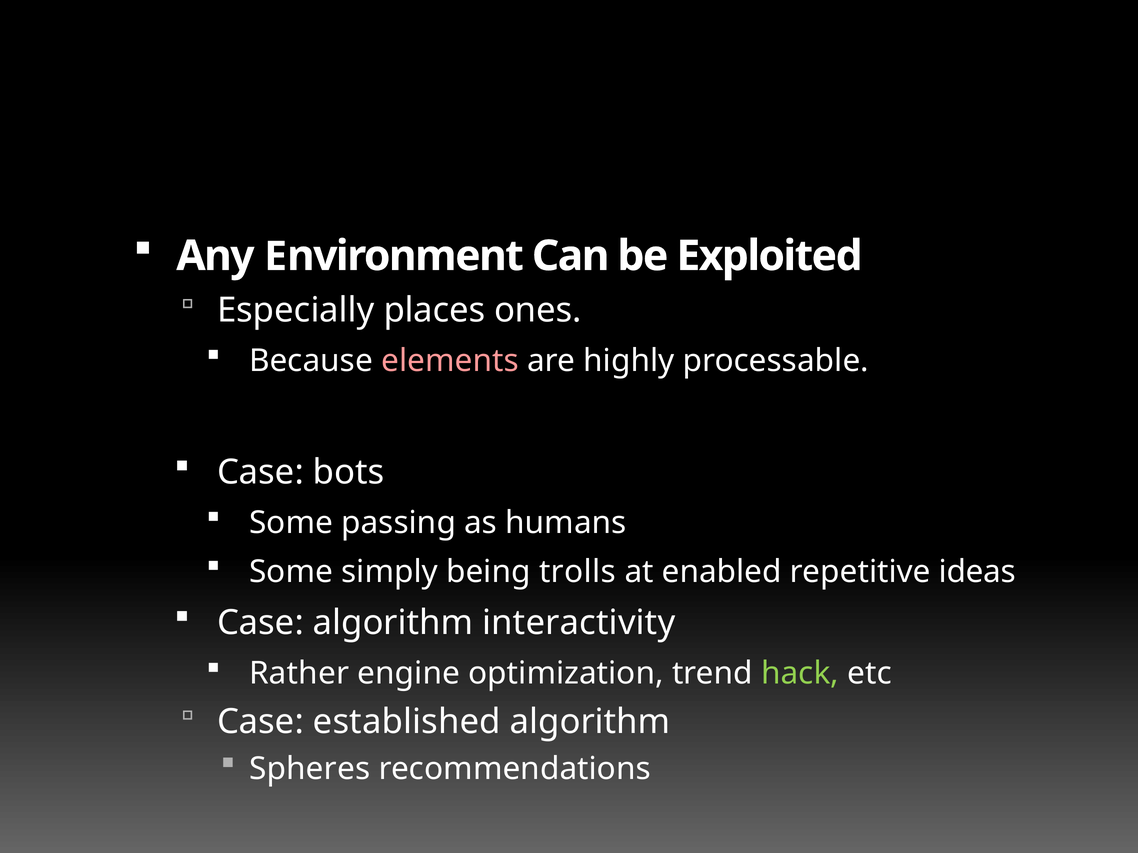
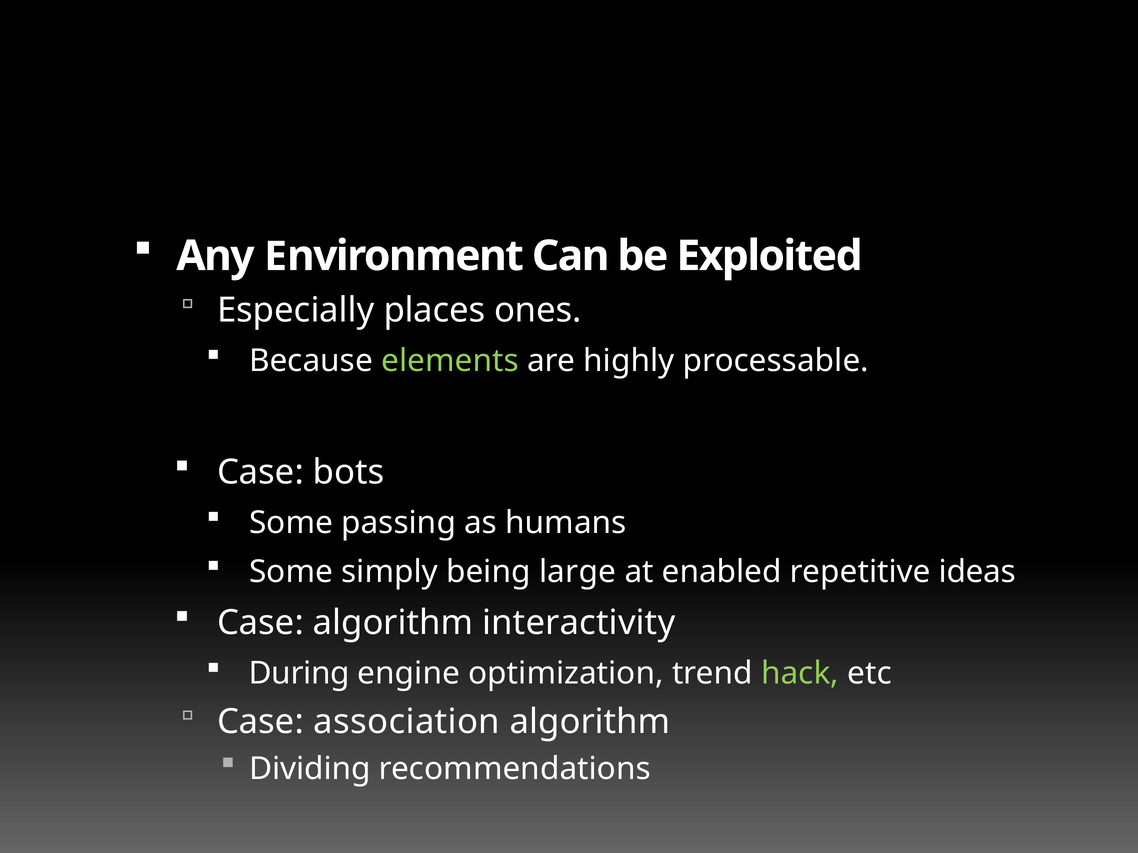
elements colour: pink -> light green (450, 361)
trolls: trolls -> large (578, 572)
Rather: Rather -> During (299, 674)
established: established -> association (407, 722)
Spheres: Spheres -> Dividing (310, 769)
